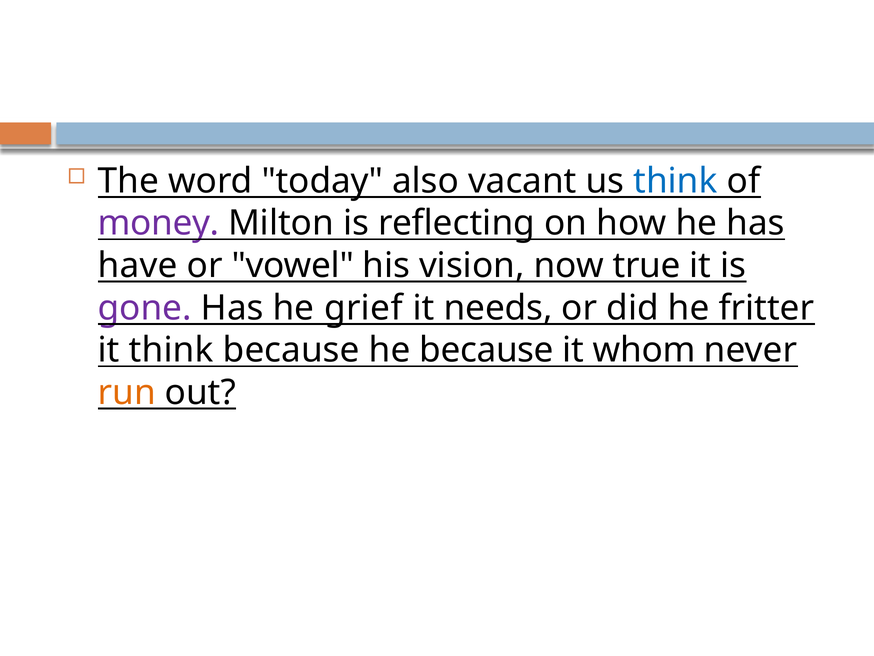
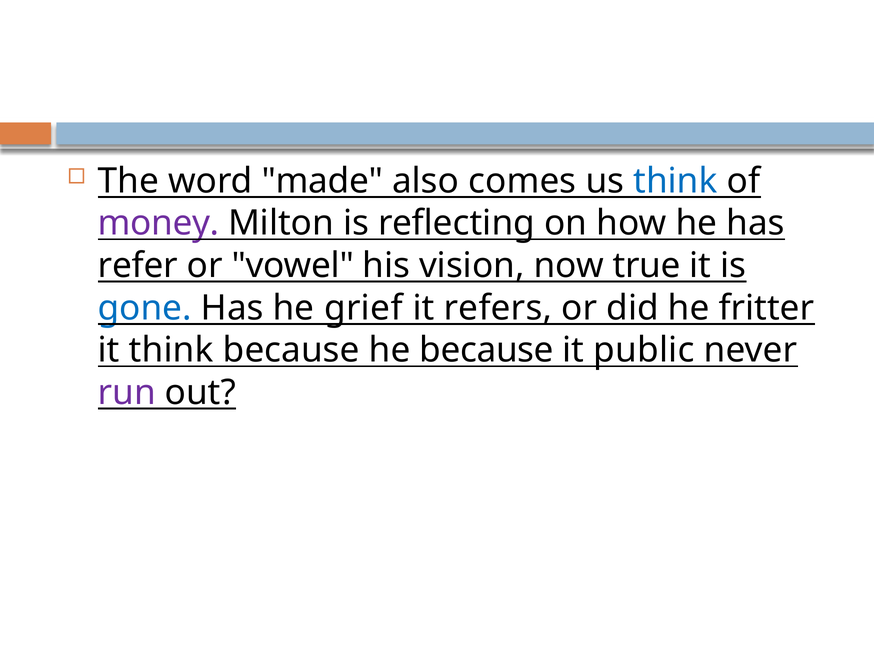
today: today -> made (322, 181)
vacant: vacant -> comes (522, 181)
have: have -> refer (138, 265)
gone colour: purple -> blue (145, 308)
needs: needs -> refers (498, 308)
whom: whom -> public (644, 350)
run colour: orange -> purple (127, 392)
